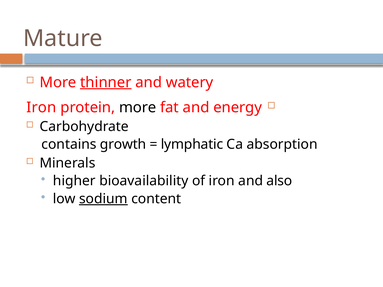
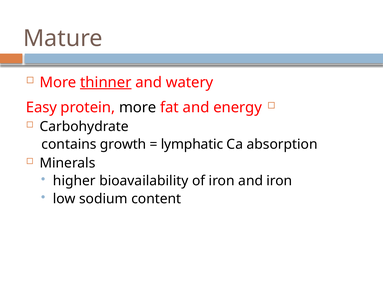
Iron: Iron -> Easy (41, 108)
and also: also -> iron (279, 181)
sodium underline: present -> none (103, 199)
